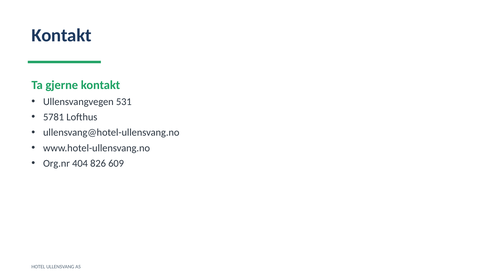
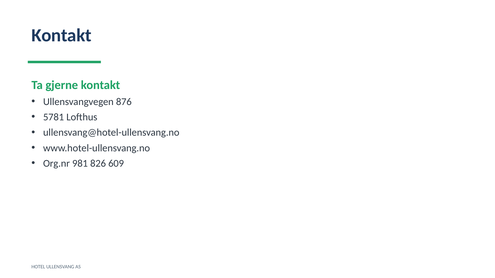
531: 531 -> 876 (124, 102)
404: 404 -> 981 (80, 164)
